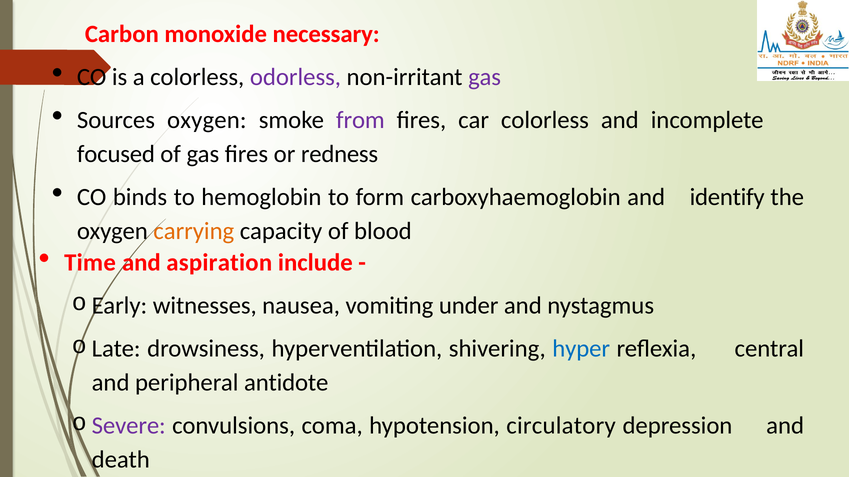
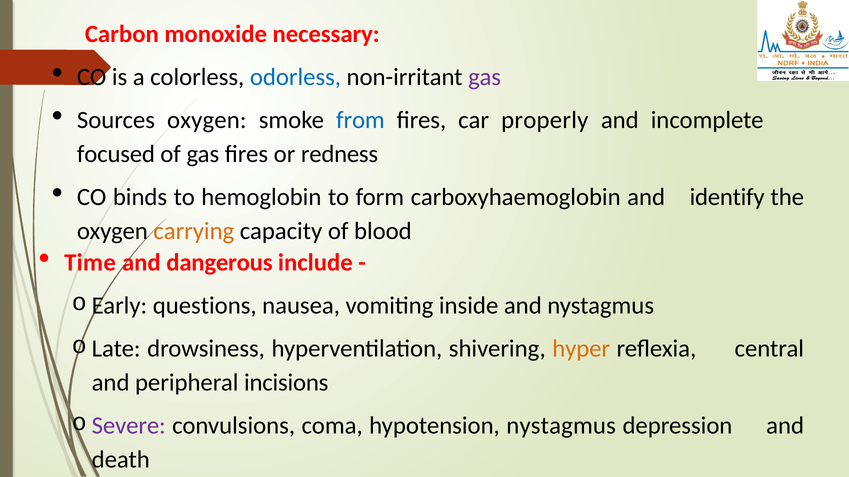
odorless colour: purple -> blue (295, 77)
from colour: purple -> blue (360, 120)
car colorless: colorless -> properly (545, 120)
aspiration: aspiration -> dangerous (219, 263)
witnesses: witnesses -> questions (205, 306)
under: under -> inside (469, 306)
hyper colour: blue -> orange (581, 349)
antidote: antidote -> incisions (286, 383)
hypotension circulatory: circulatory -> nystagmus (561, 426)
